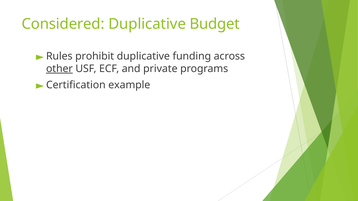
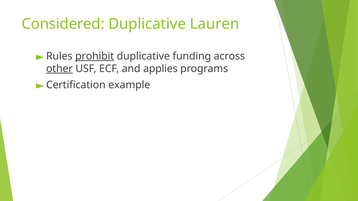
Budget: Budget -> Lauren (215, 24)
prohibit underline: none -> present (95, 56)
private: private -> applies (160, 69)
